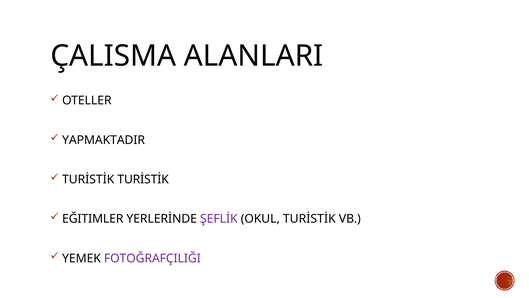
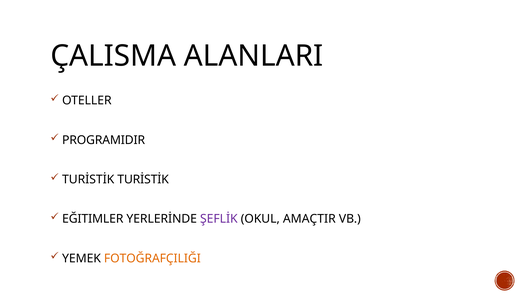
YAPMAKTADIR: YAPMAKTADIR -> PROGRAMIDIR (104, 140)
OKUL TURİSTİK: TURİSTİK -> AMAÇTIR (309, 219)
FOTOĞRAFÇILIĞI colour: purple -> orange (152, 258)
